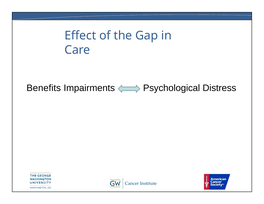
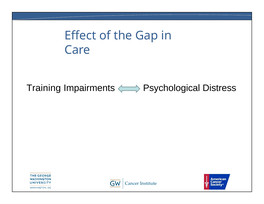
Benefits: Benefits -> Training (44, 88)
